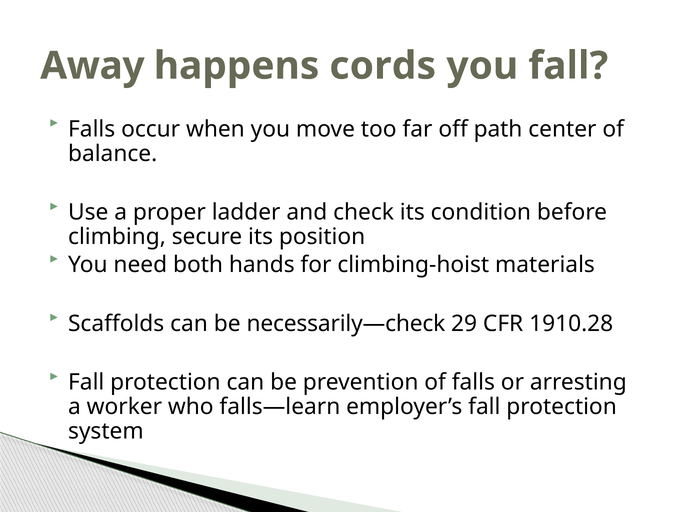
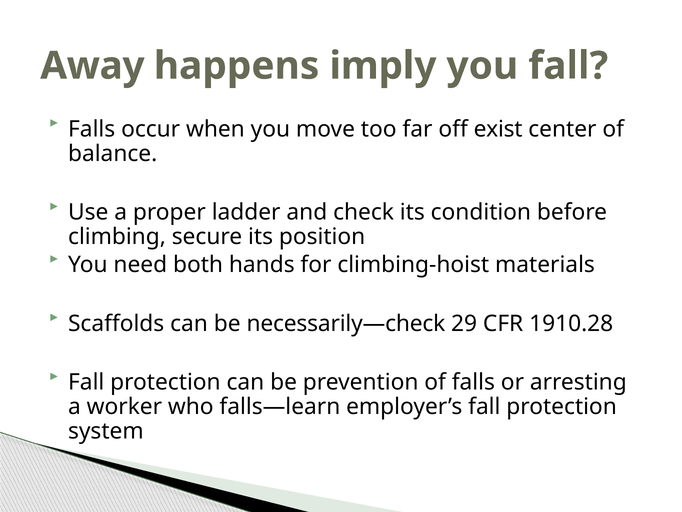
cords: cords -> imply (383, 66)
path: path -> exist (498, 129)
